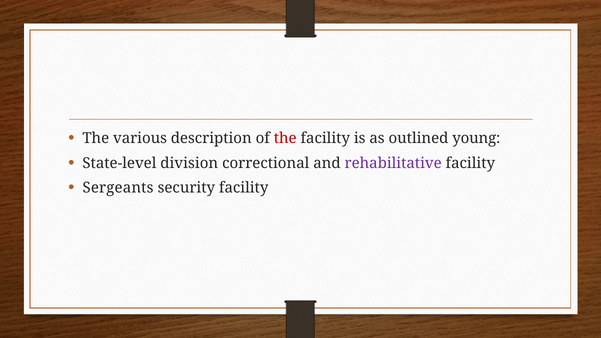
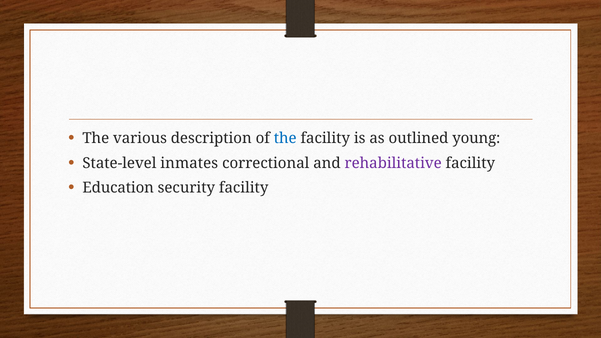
the colour: red -> blue (285, 138)
division: division -> inmates (189, 163)
Sergeants: Sergeants -> Education (118, 188)
